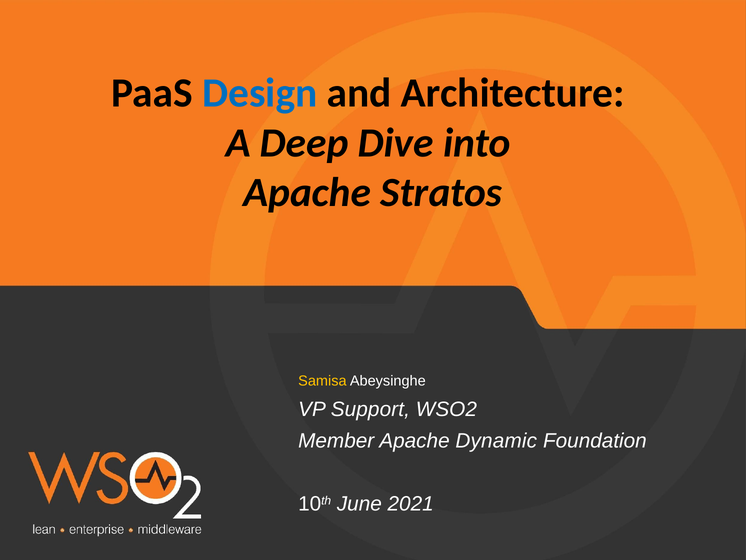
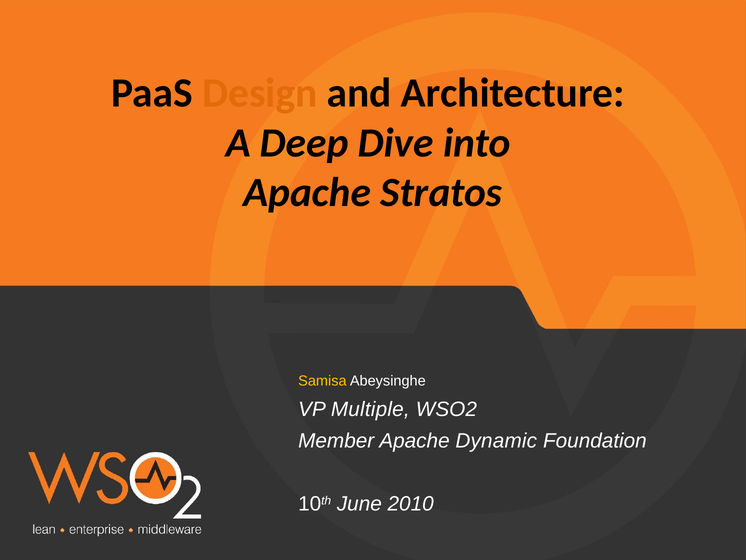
Design colour: blue -> orange (260, 93)
Support: Support -> Multiple (370, 409)
2021: 2021 -> 2010 (411, 504)
